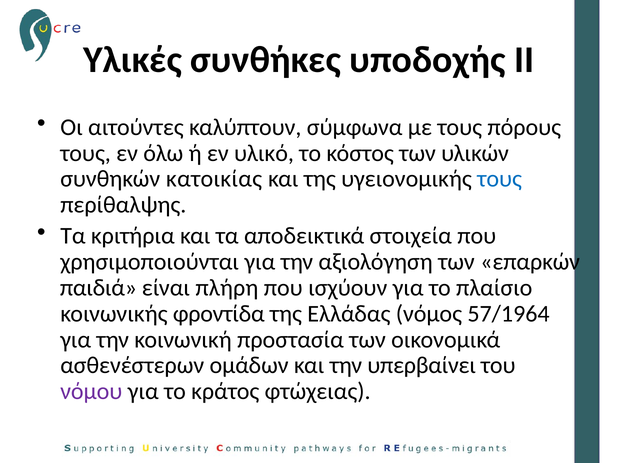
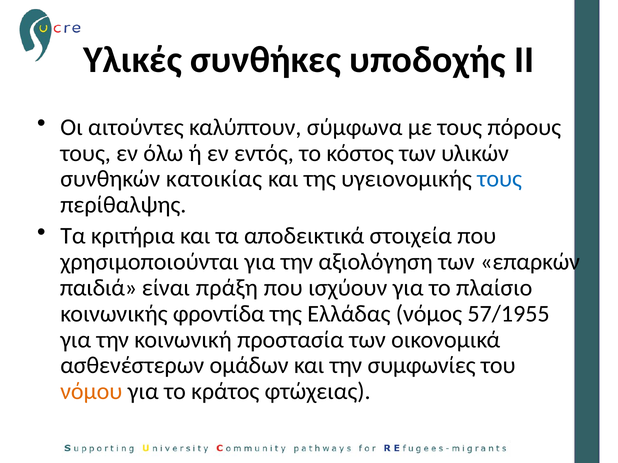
υλικό: υλικό -> εντός (264, 153)
πλήρη: πλήρη -> πράξη (227, 288)
57/1964: 57/1964 -> 57/1955 (509, 314)
υπερβαίνει: υπερβαίνει -> συμφωνίες (422, 366)
νόμου colour: purple -> orange (91, 392)
